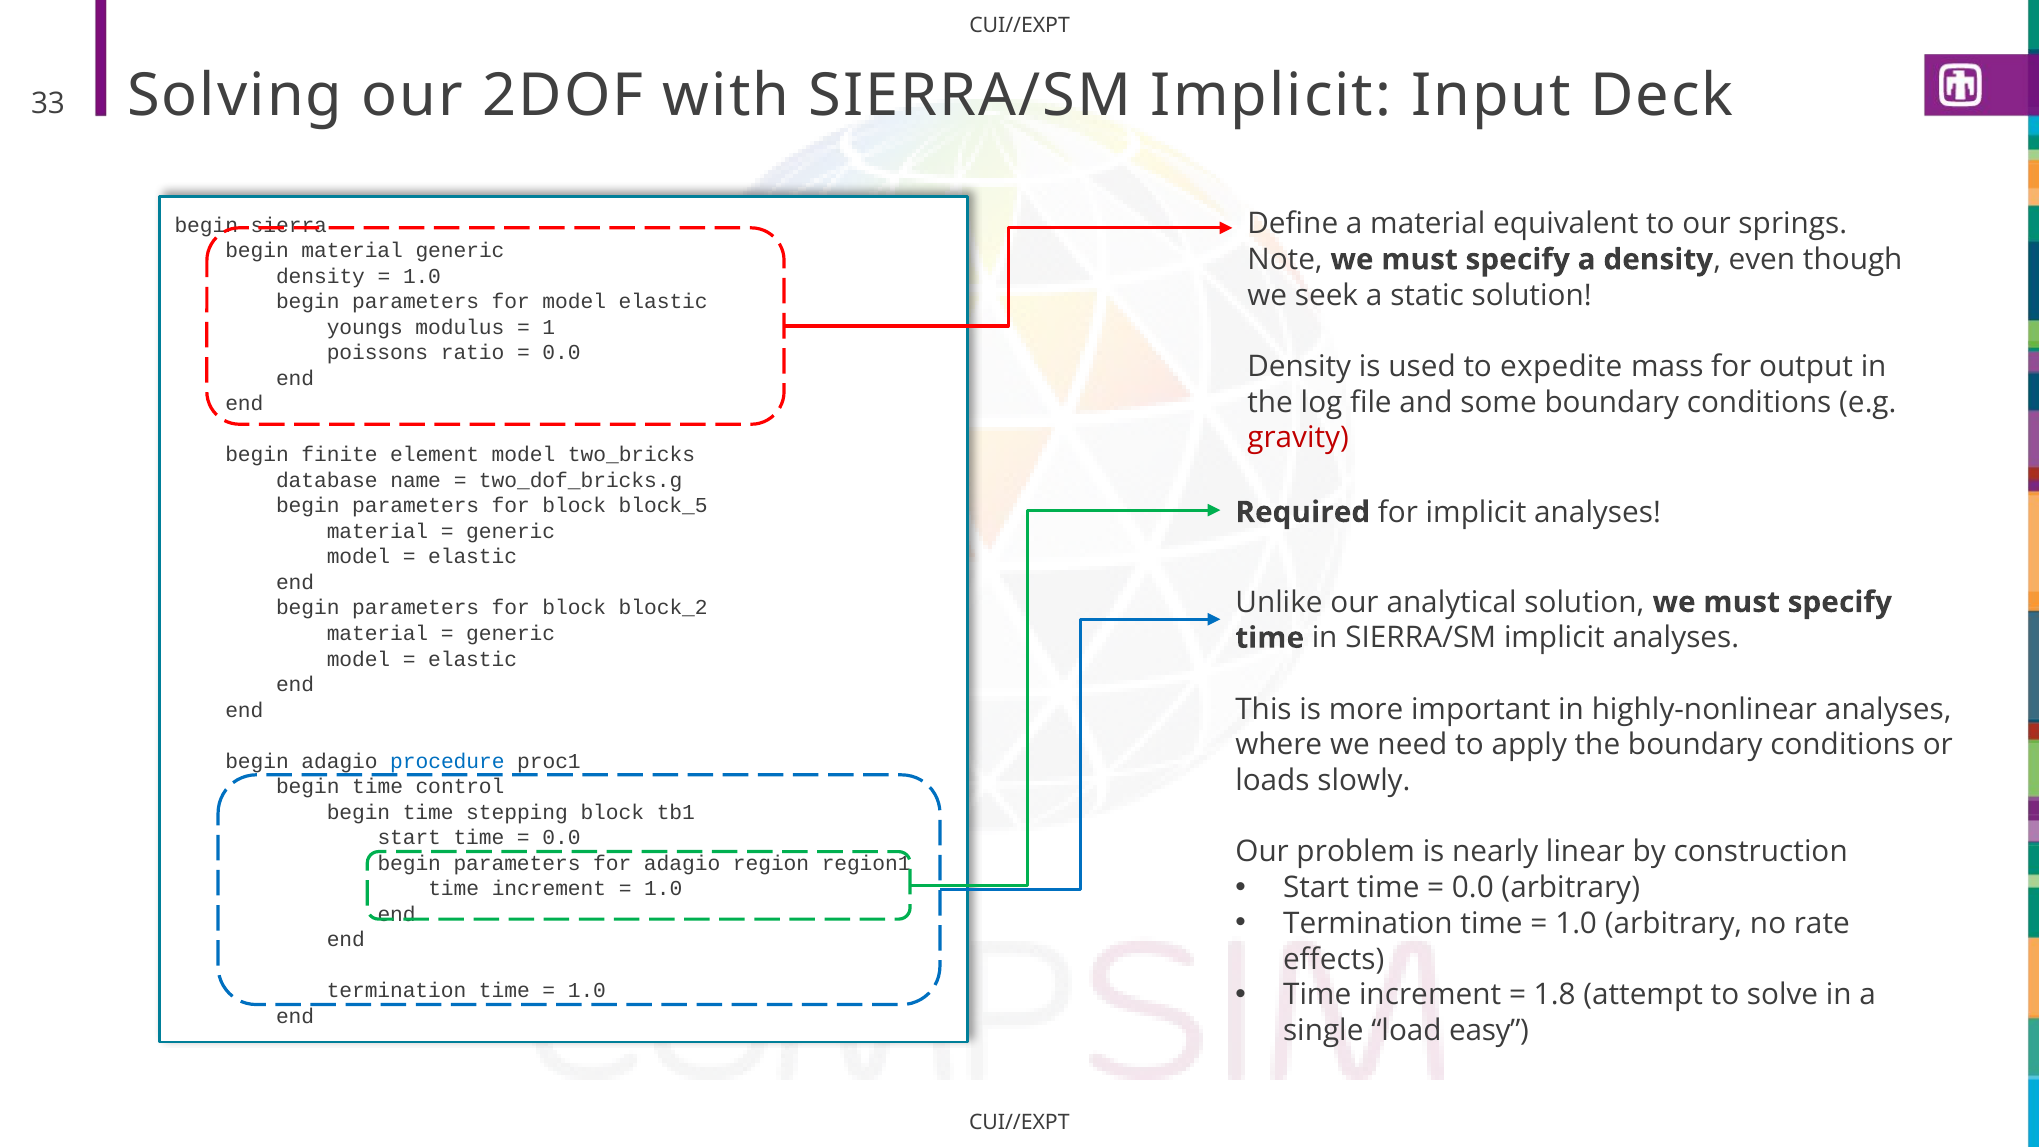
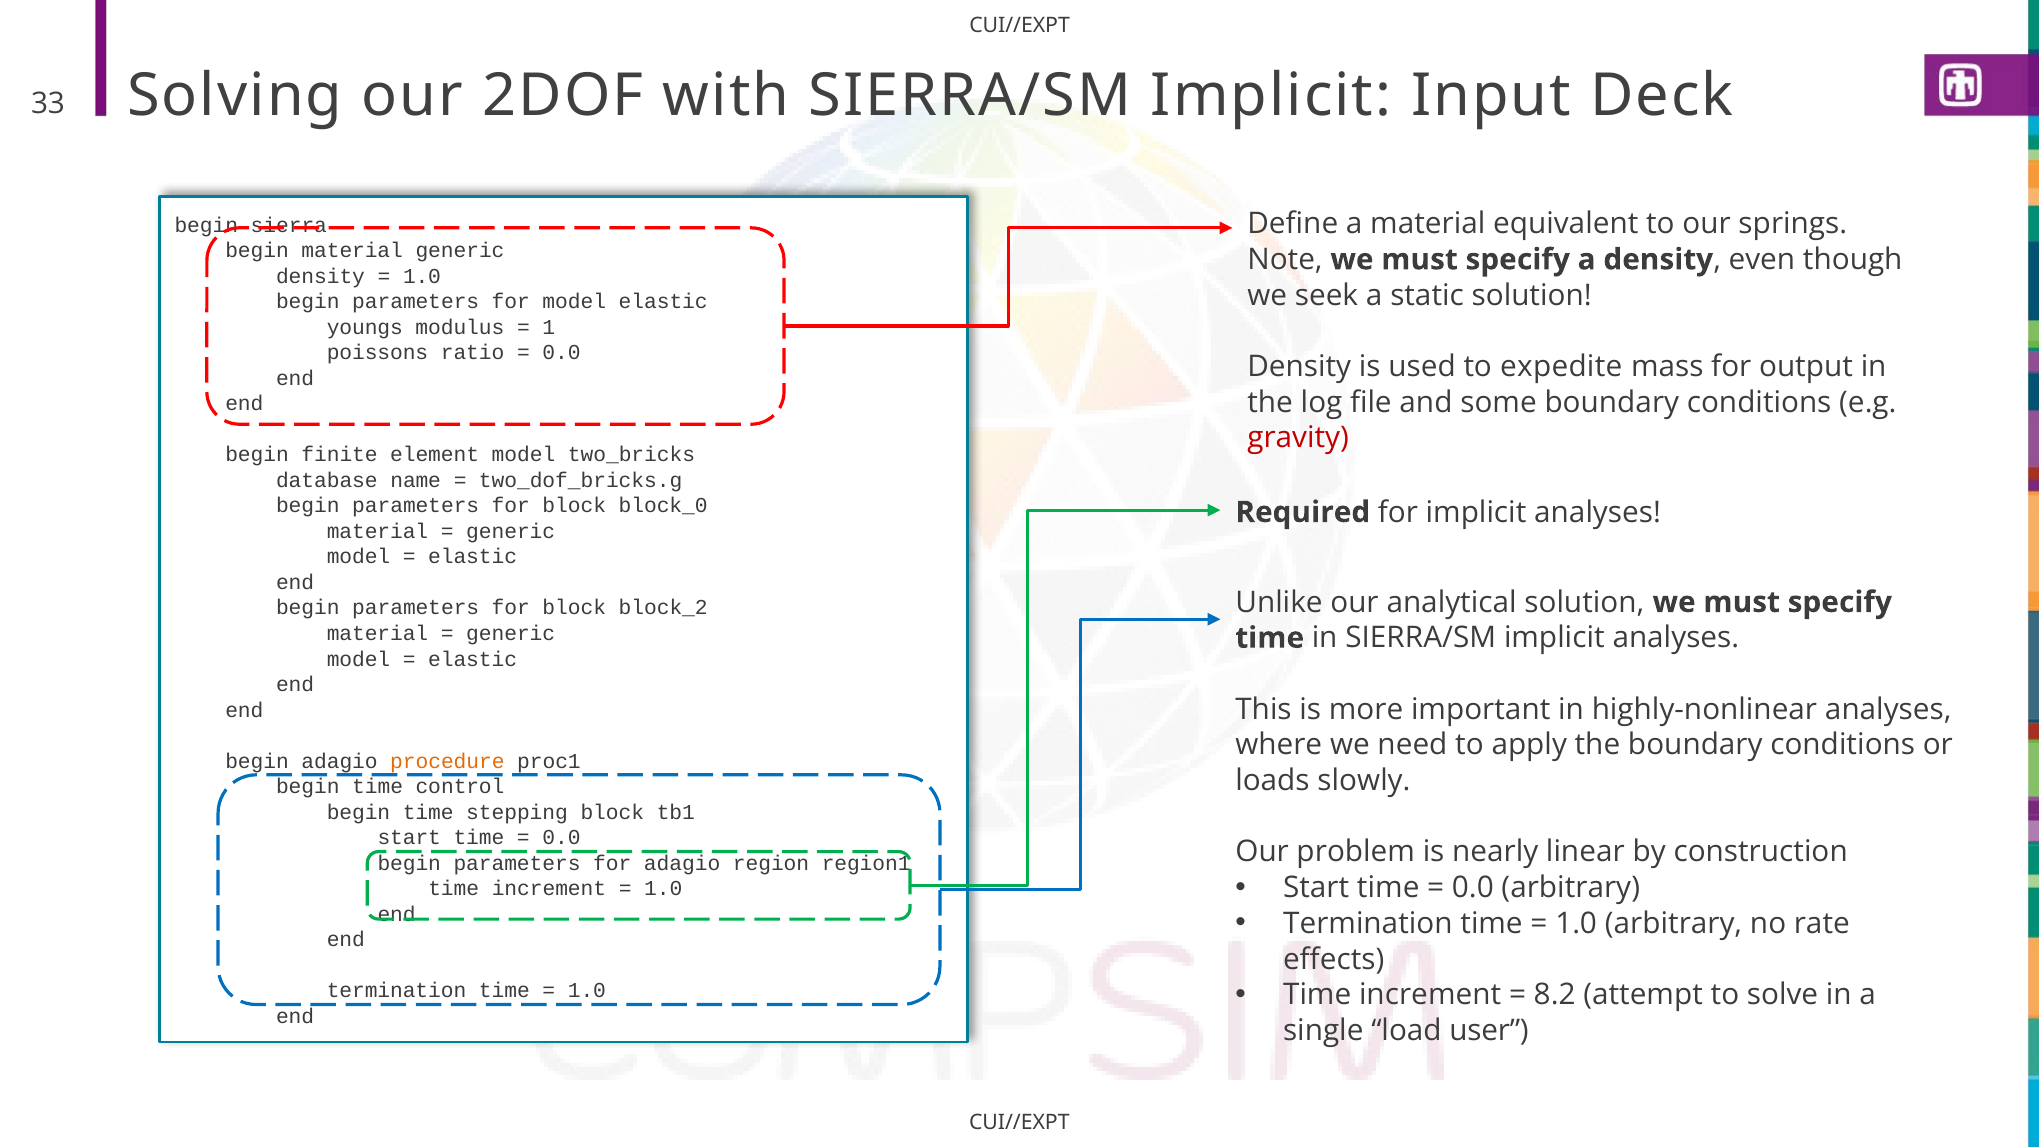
block_5: block_5 -> block_0 (663, 506)
procedure colour: blue -> orange (447, 761)
1.8: 1.8 -> 8.2 (1555, 995)
easy: easy -> user (1489, 1031)
